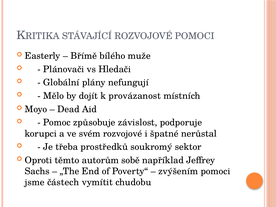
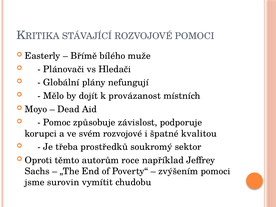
nerůstal: nerůstal -> kvalitou (199, 134)
sobě: sobě -> roce (130, 160)
částech: částech -> surovin (63, 182)
